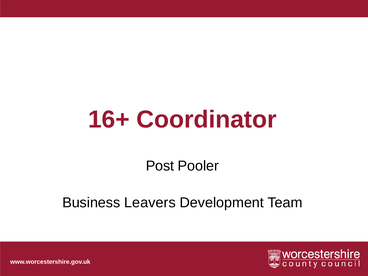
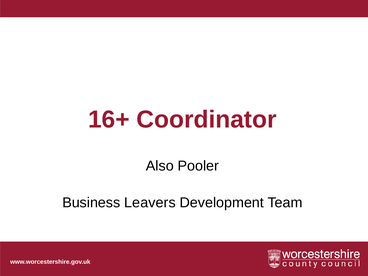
Post: Post -> Also (160, 166)
